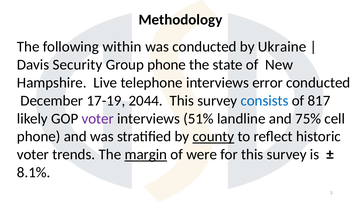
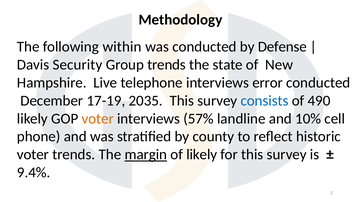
Ukraine: Ukraine -> Defense (282, 47)
Group phone: phone -> trends (167, 65)
2044: 2044 -> 2035 (146, 101)
817: 817 -> 490 (319, 101)
voter colour: purple -> orange (98, 119)
51%: 51% -> 57% (198, 119)
75%: 75% -> 10% (308, 119)
county underline: present -> none (213, 137)
of were: were -> likely (202, 155)
8.1%: 8.1% -> 9.4% (34, 173)
